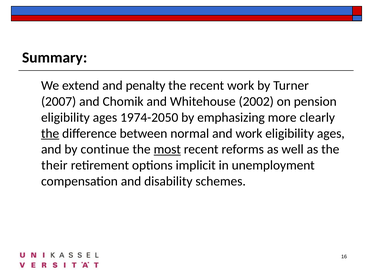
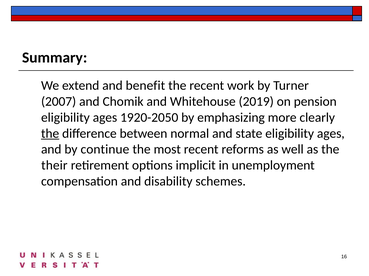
penalty: penalty -> benefit (145, 86)
2002: 2002 -> 2019 (256, 102)
1974-2050: 1974-2050 -> 1920-2050 (149, 118)
and work: work -> state (249, 134)
most underline: present -> none (167, 150)
